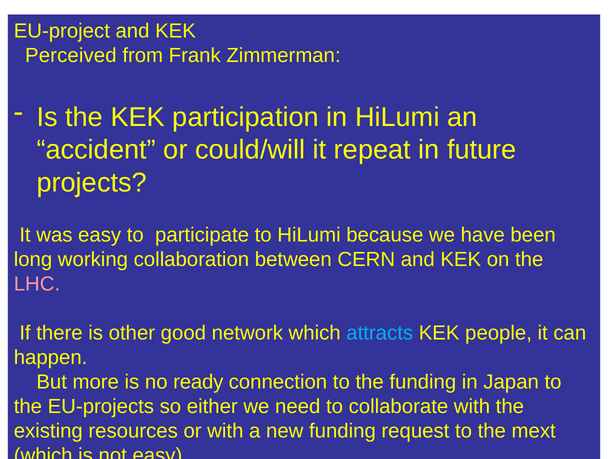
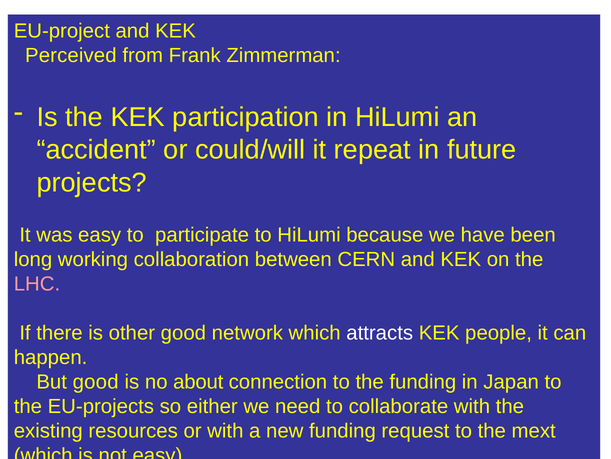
attracts colour: light blue -> white (380, 333)
But more: more -> good (96, 382)
ready: ready -> about (198, 382)
